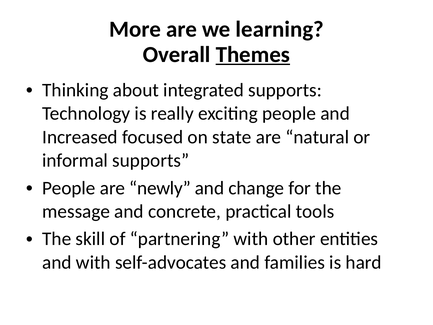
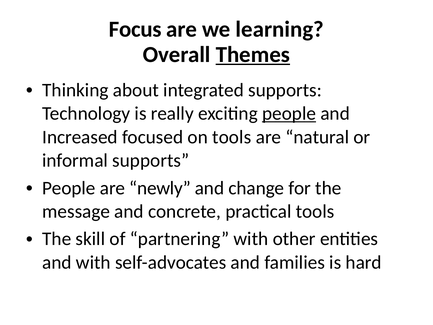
More: More -> Focus (135, 29)
people underline: none -> present (289, 113)
on state: state -> tools (232, 137)
